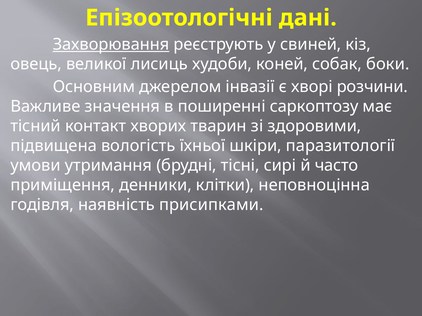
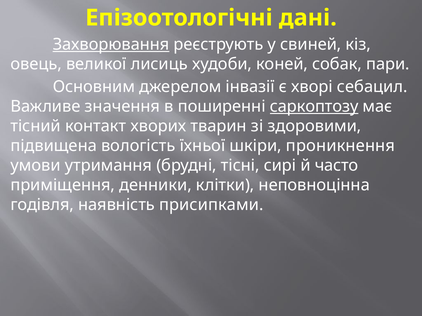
боки: боки -> пари (388, 64)
розчини: розчини -> себацил (372, 87)
саркоптозу underline: none -> present (314, 107)
паразитології: паразитології -> проникнення (340, 146)
